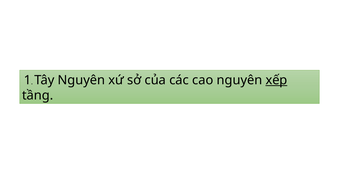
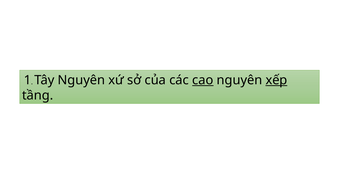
cao underline: none -> present (203, 80)
